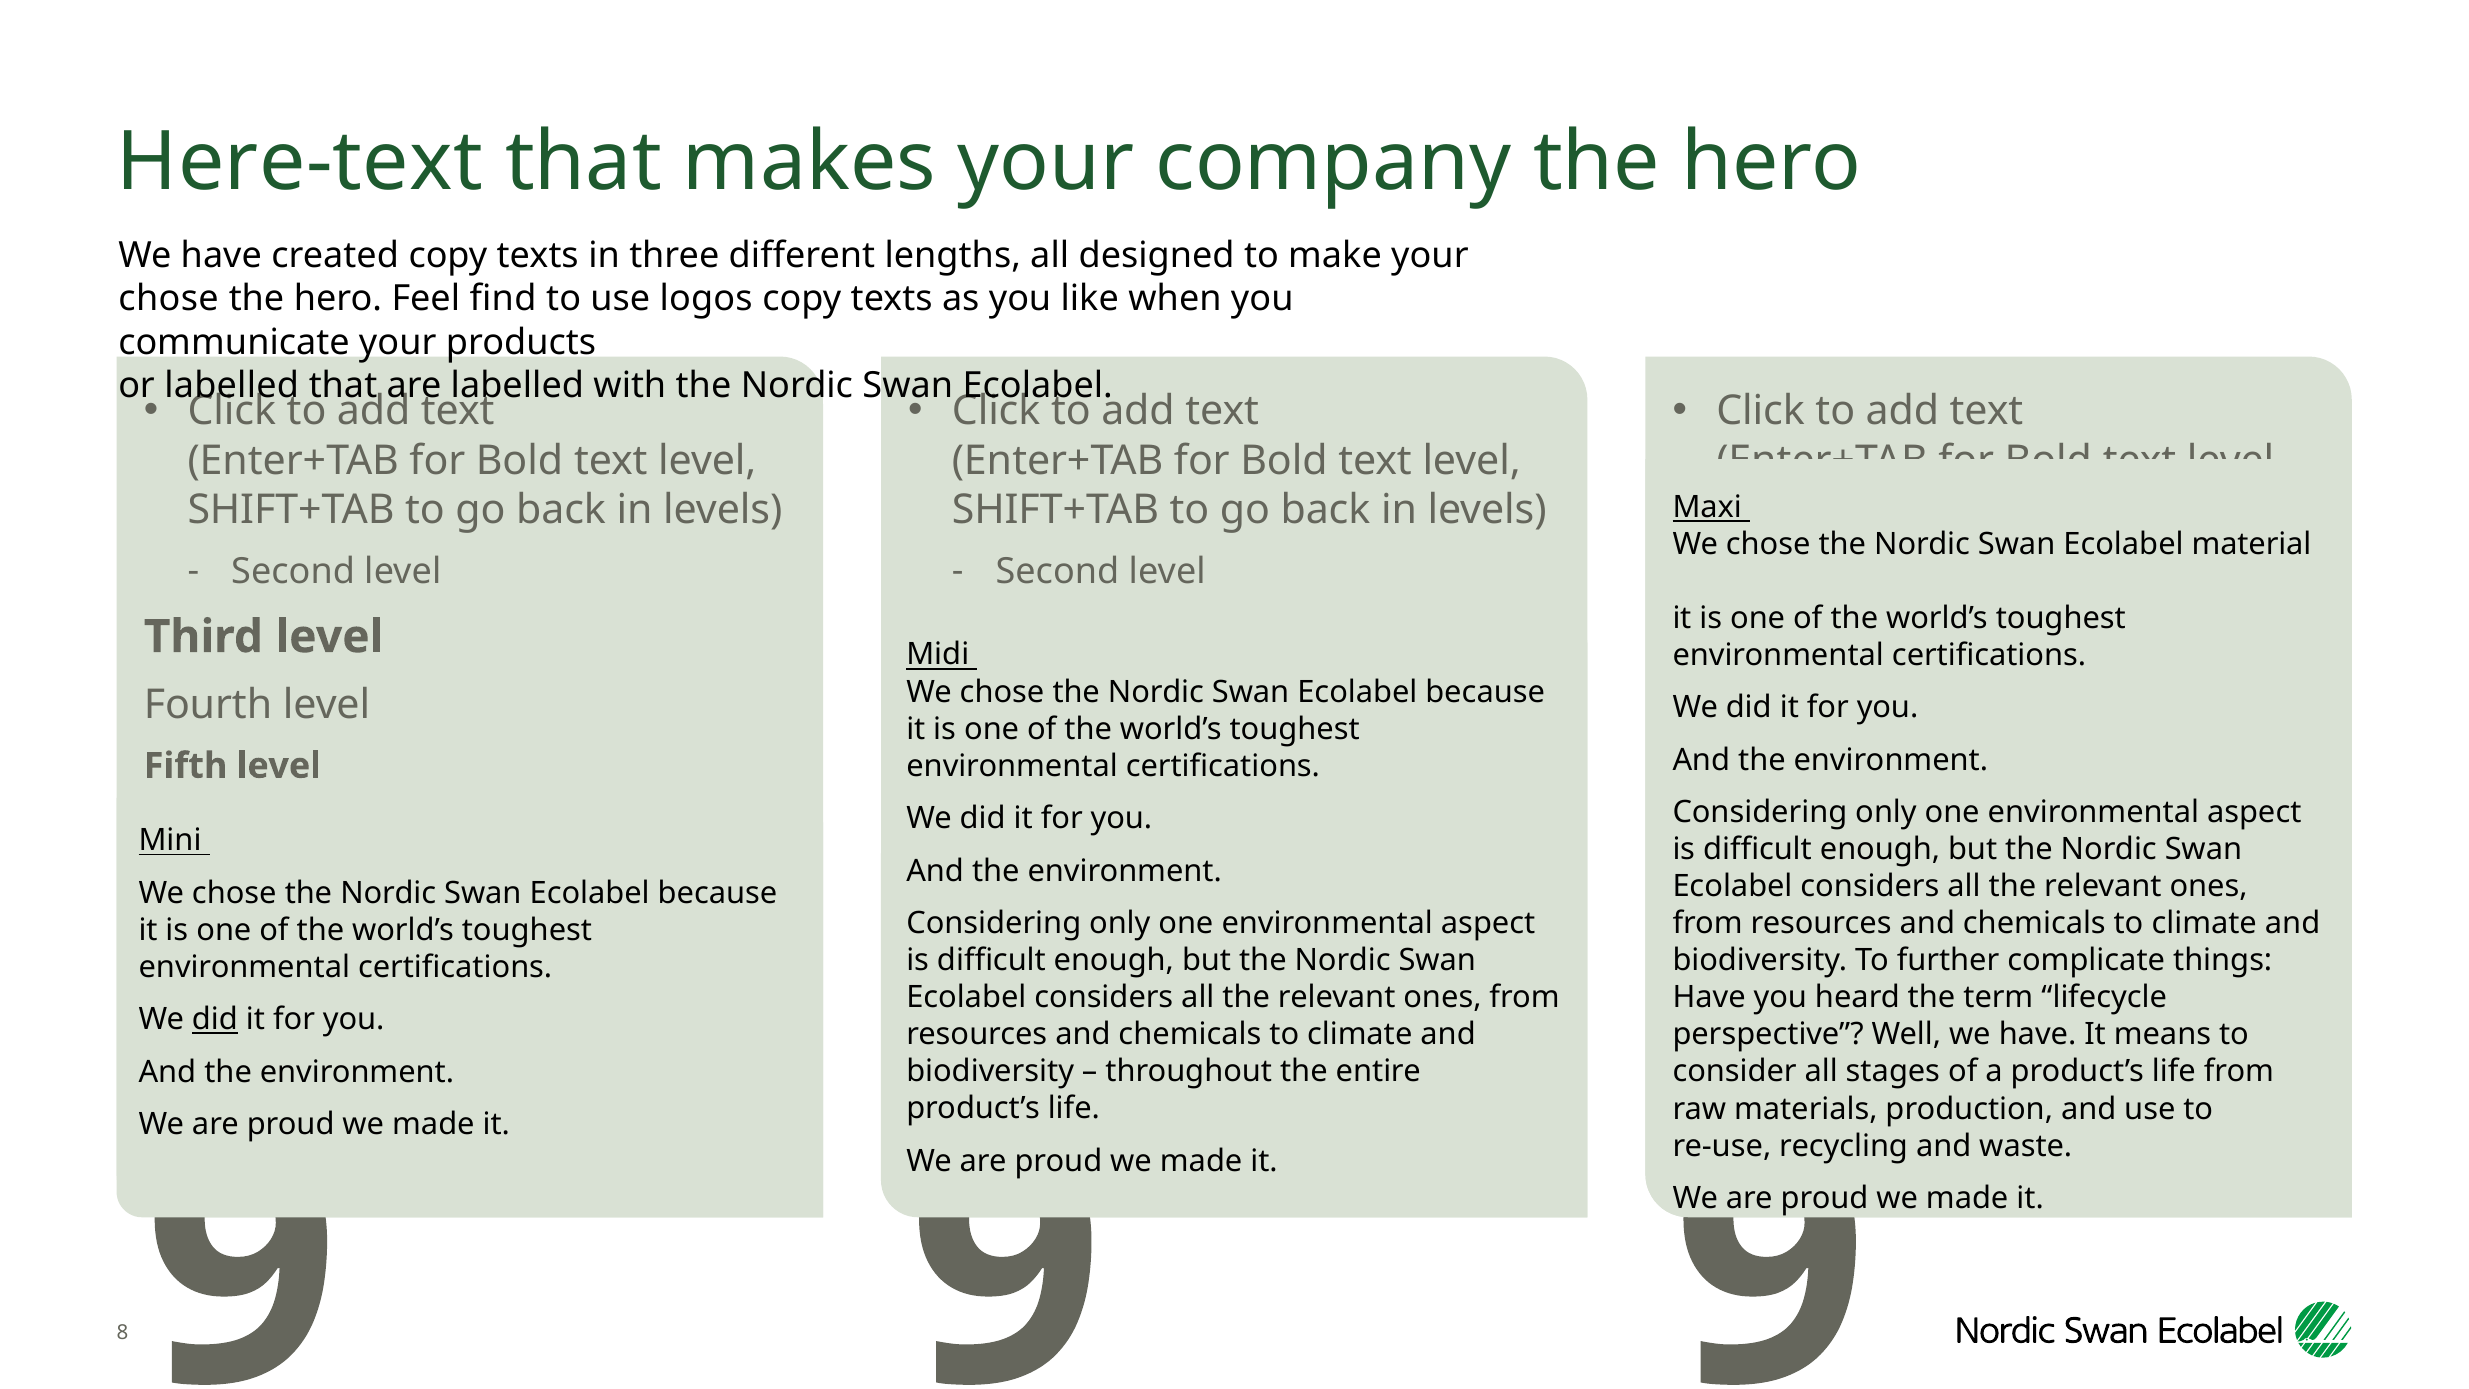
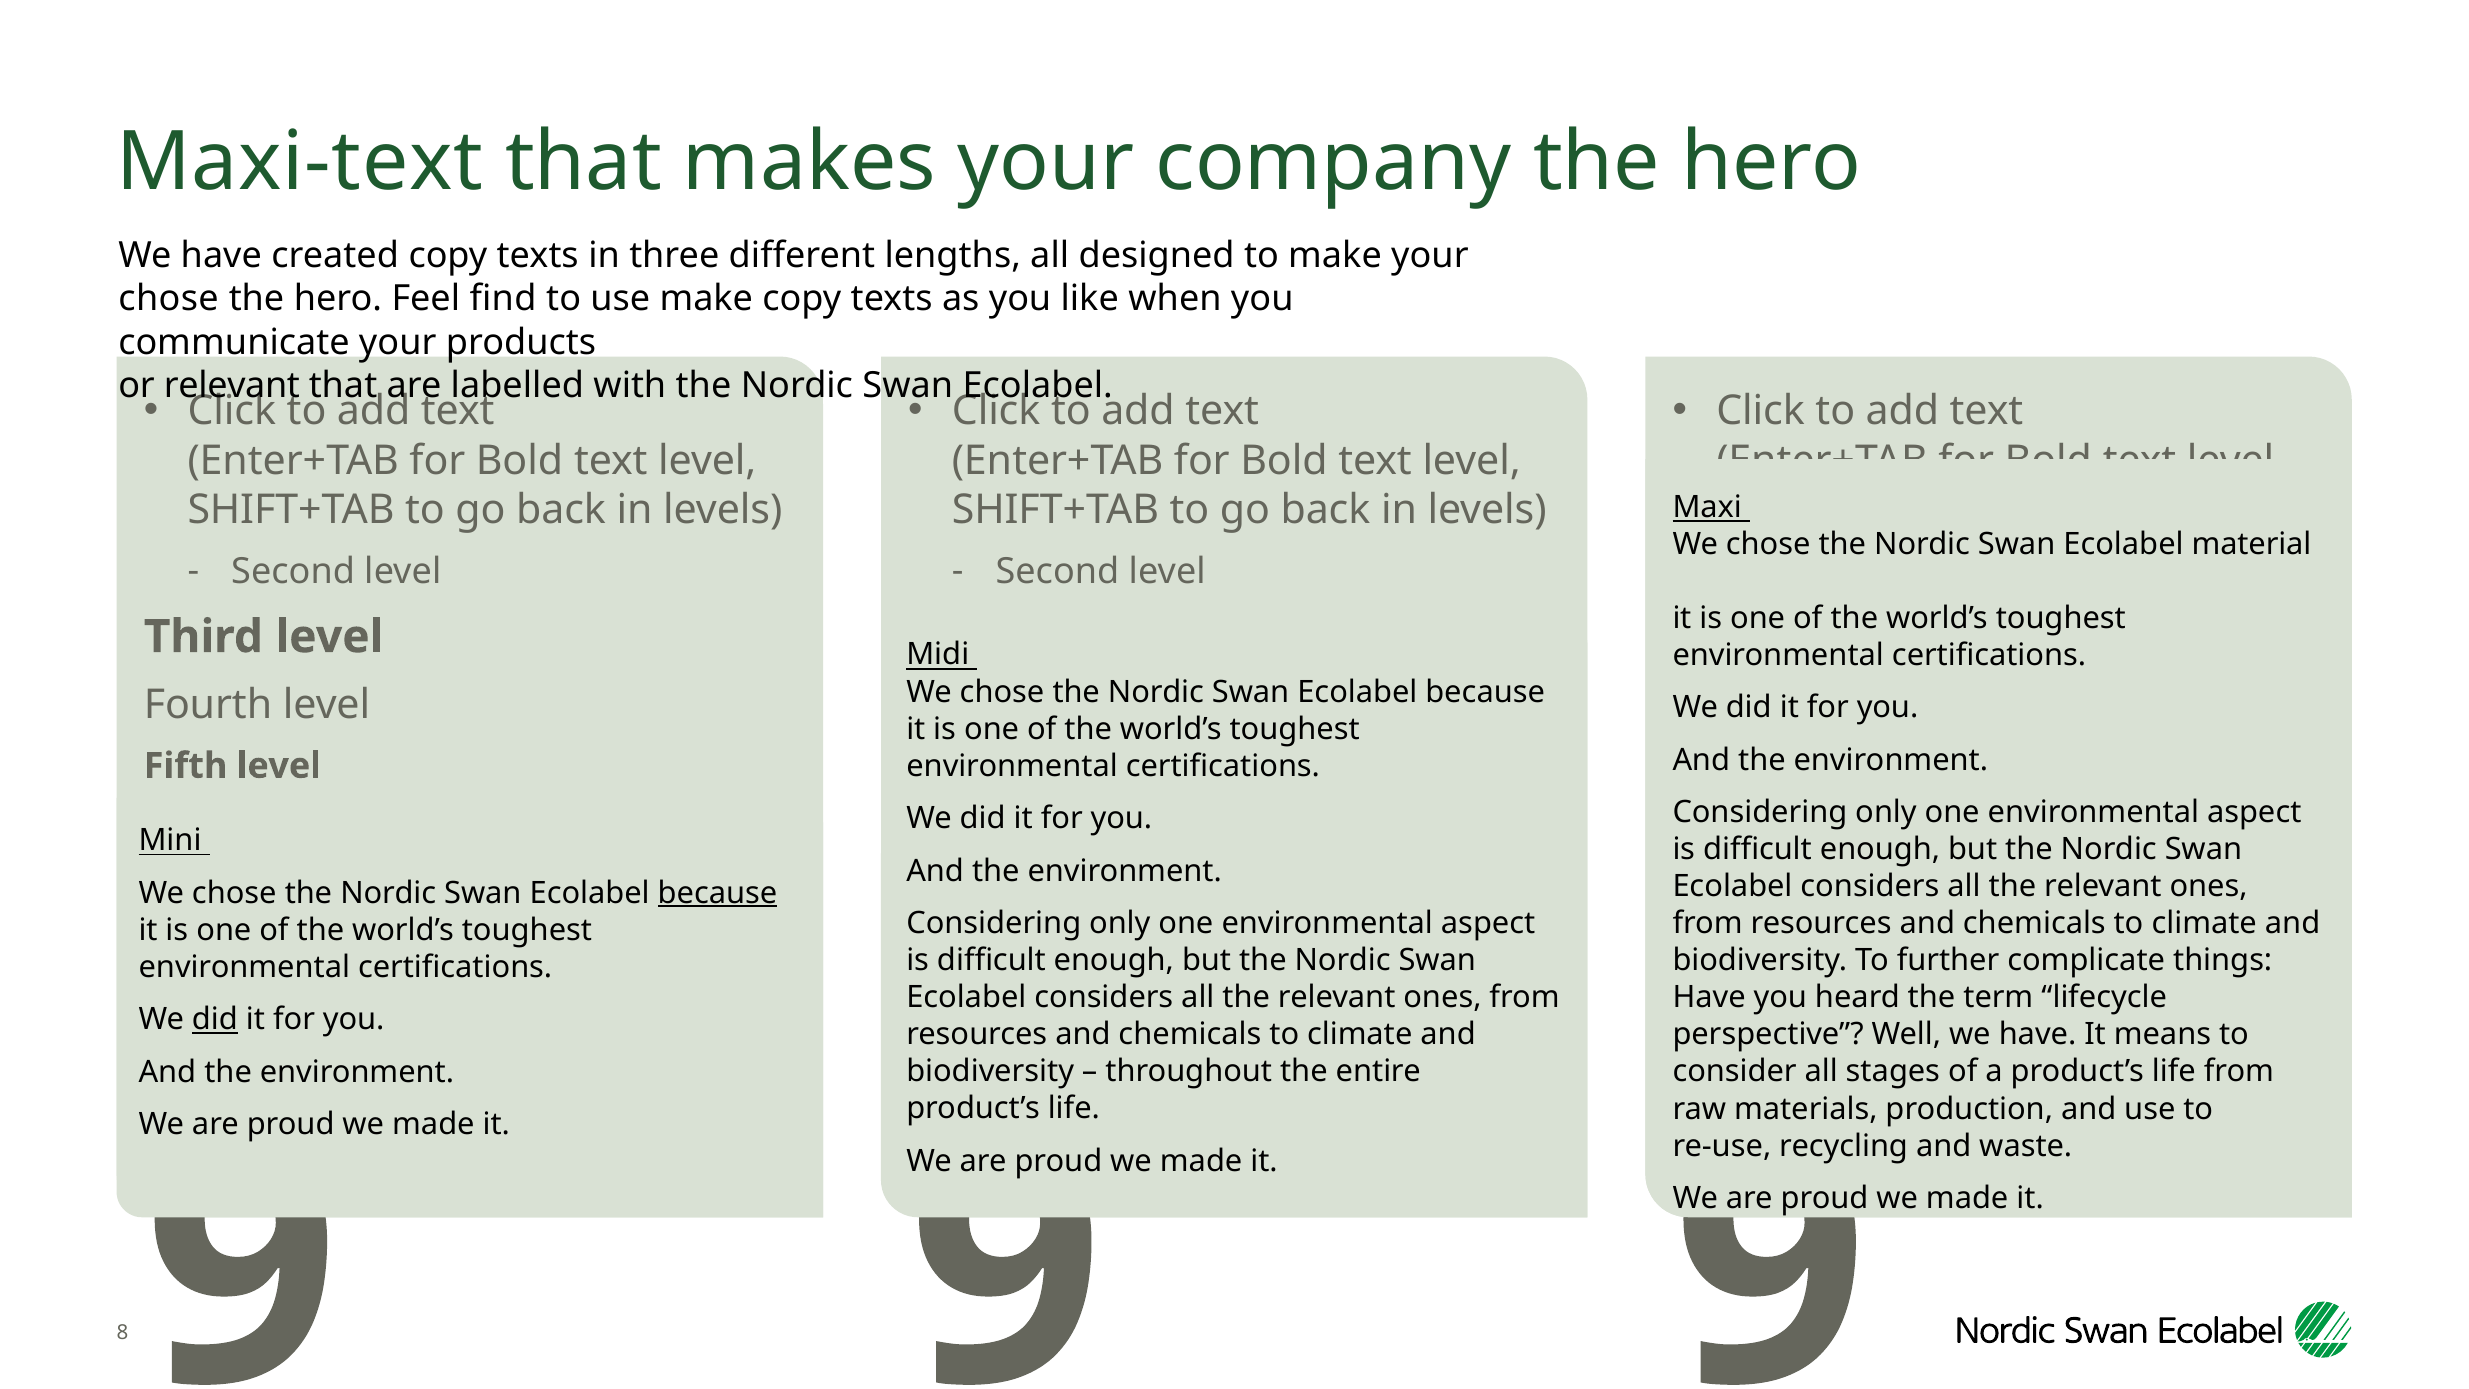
Here-text: Here-text -> Maxi-text (300, 162)
use logos: logos -> make (706, 299)
labelled: labelled -> relevant (232, 385)
because underline: none -> present (718, 893)
